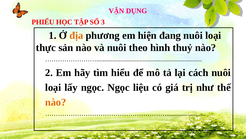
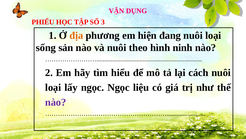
thực: thực -> sống (46, 48)
thuỷ: thuỷ -> ninh (183, 48)
nào colour: orange -> purple (56, 102)
